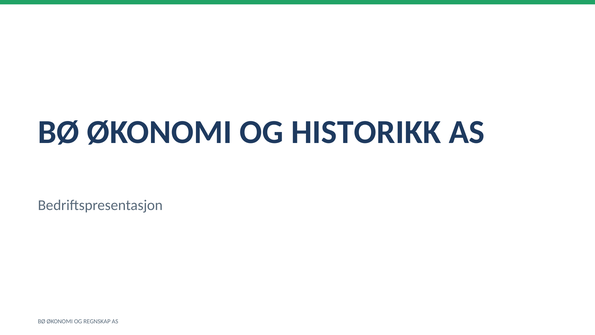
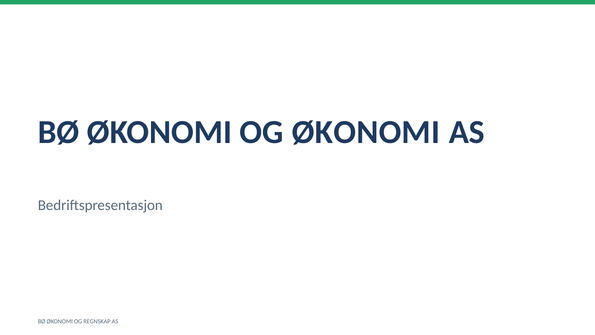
OG HISTORIKK: HISTORIKK -> ØKONOMI (366, 132)
